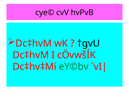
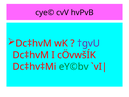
†gvU colour: black -> purple (89, 43)
